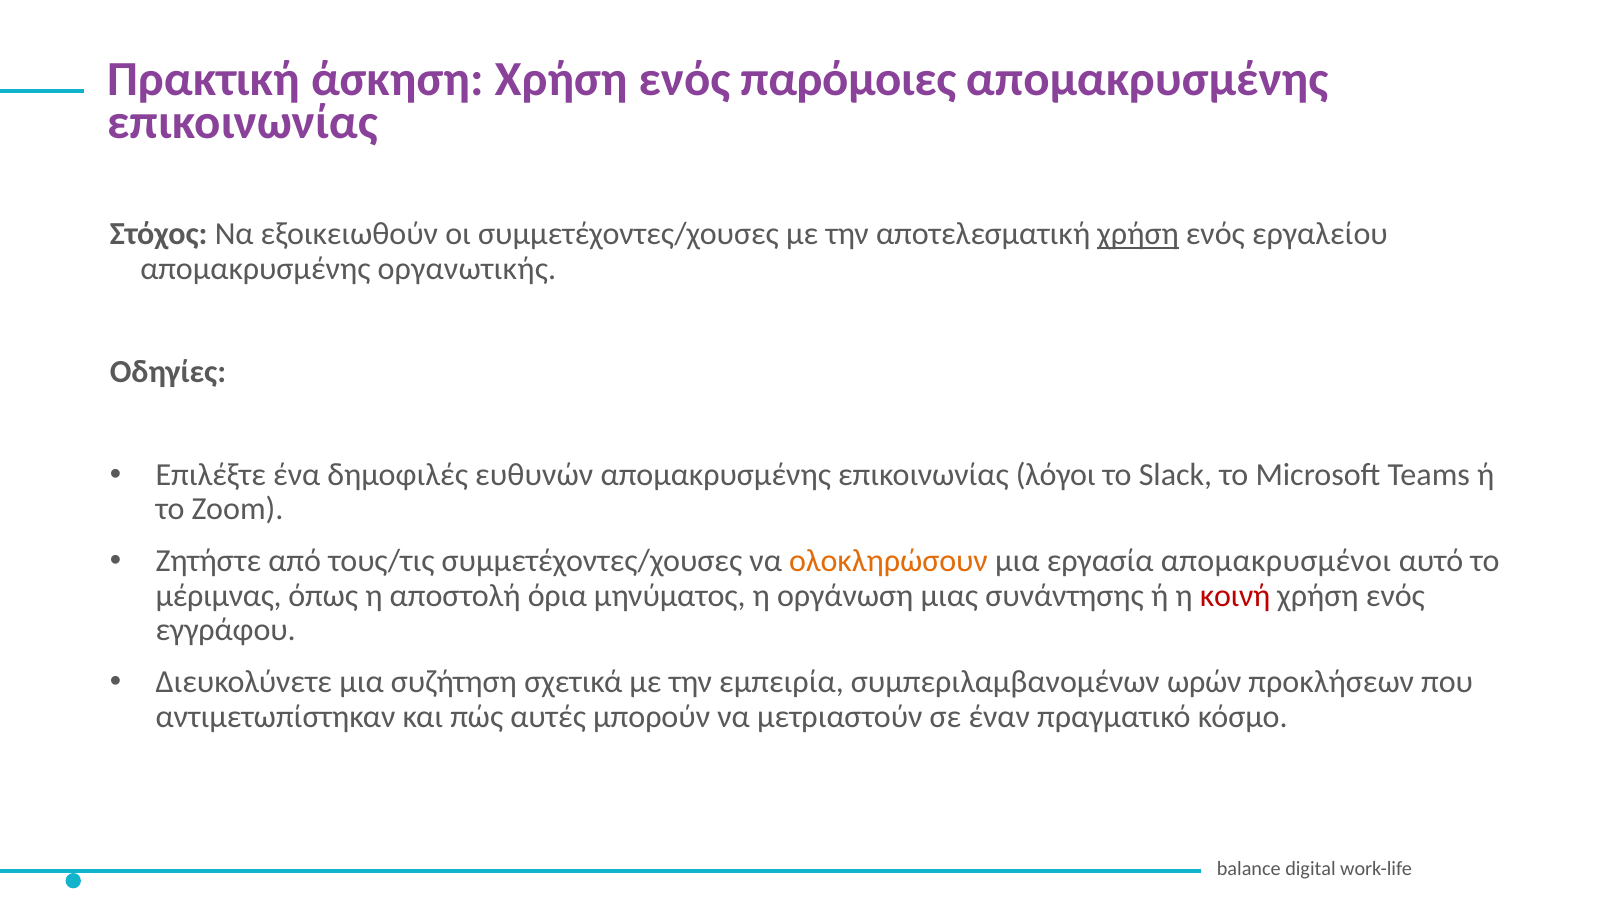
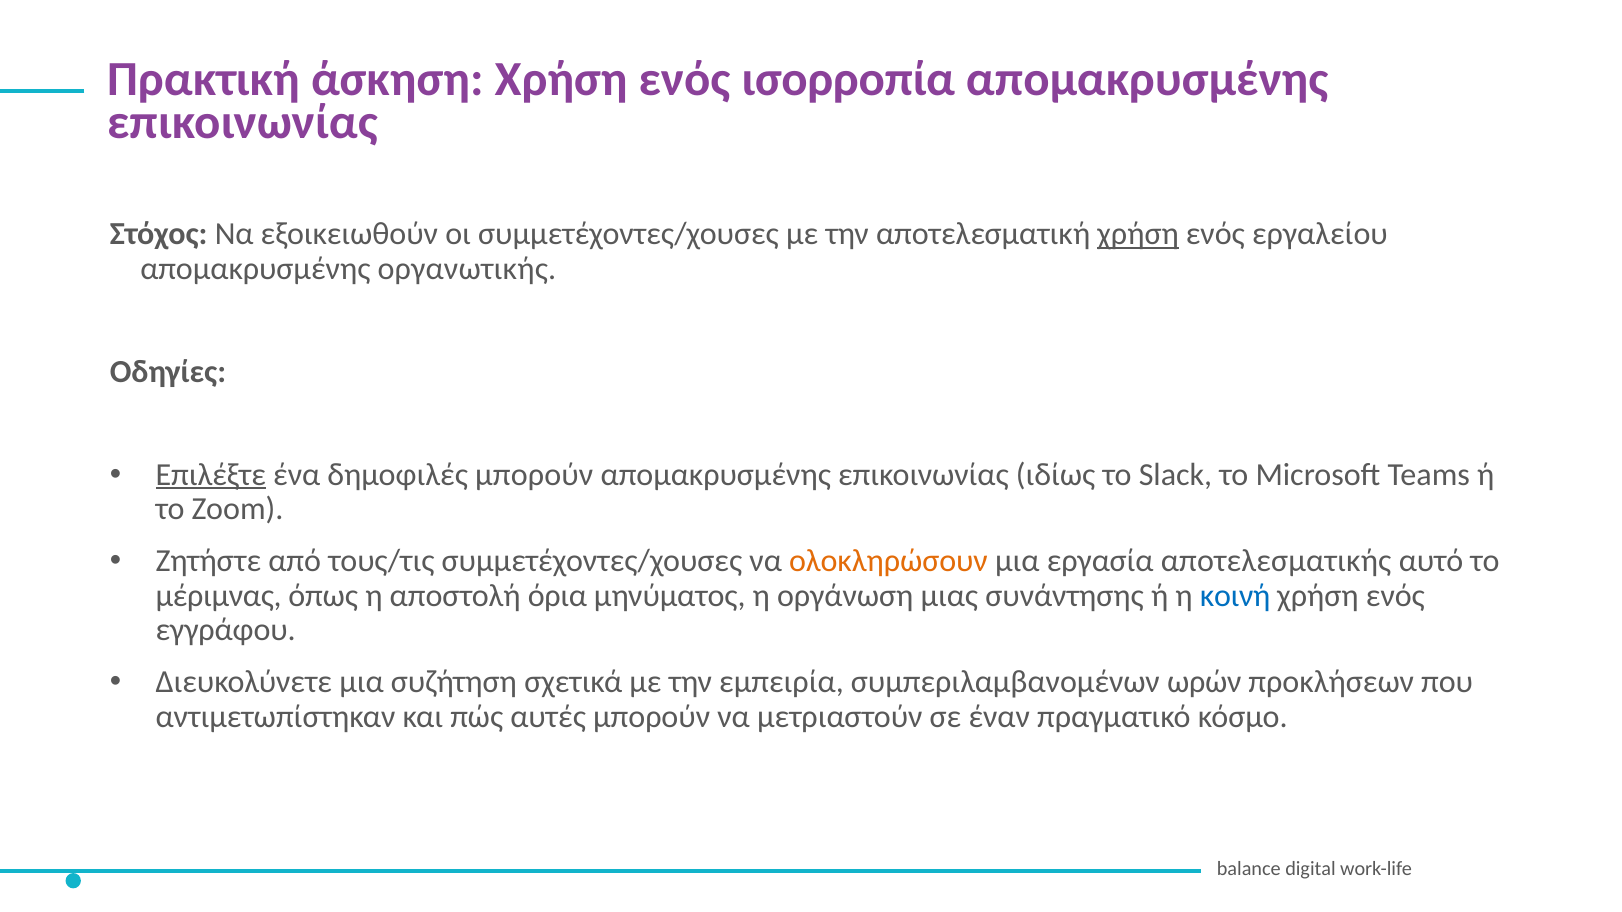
παρόμοιες: παρόμοιες -> ισορροπία (848, 80)
Επιλέξτε underline: none -> present (211, 475)
δημοφιλές ευθυνών: ευθυνών -> μπορούν (534, 475)
λόγοι: λόγοι -> ιδίως (1056, 475)
απομακρυσμένοι: απομακρυσμένοι -> αποτελεσματικής (1276, 561)
κοινή colour: red -> blue (1235, 596)
